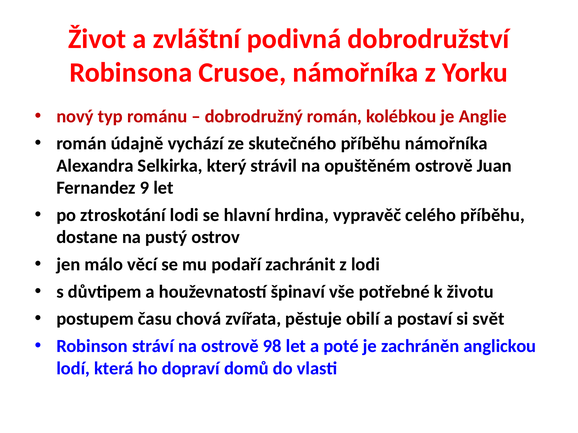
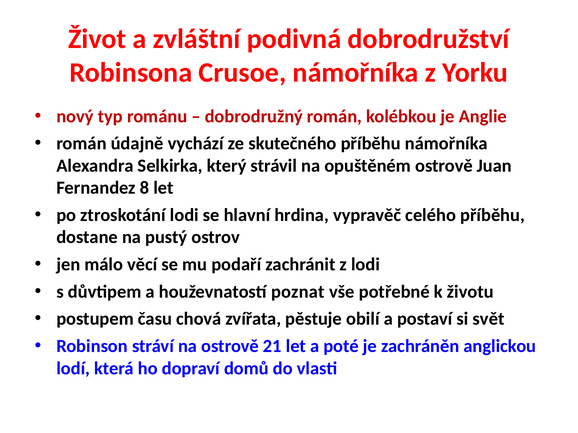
9: 9 -> 8 (145, 188)
špinaví: špinaví -> poznat (298, 292)
98: 98 -> 21 (272, 347)
